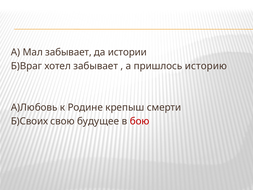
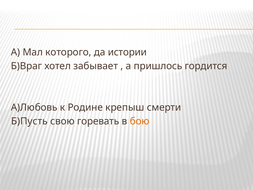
Мал забывает: забывает -> которого (68, 52)
историю: историю -> гордится (206, 66)
Б)Своих: Б)Своих -> Б)Пусть (29, 121)
будущее: будущее -> горевать (98, 121)
бою colour: red -> orange (140, 121)
